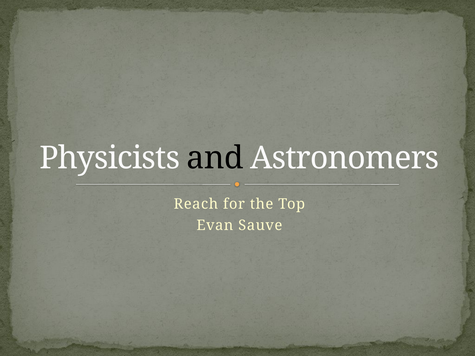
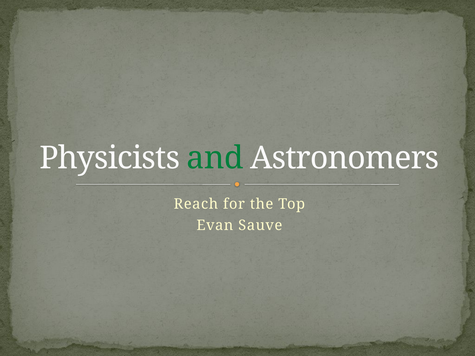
and colour: black -> green (215, 158)
